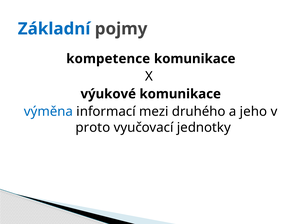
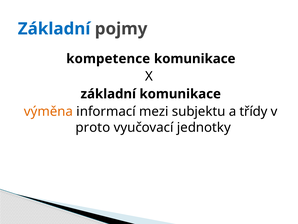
výukové: výukové -> základní (108, 94)
výměna colour: blue -> orange (48, 111)
druhého: druhého -> subjektu (199, 111)
jeho: jeho -> třídy (254, 111)
